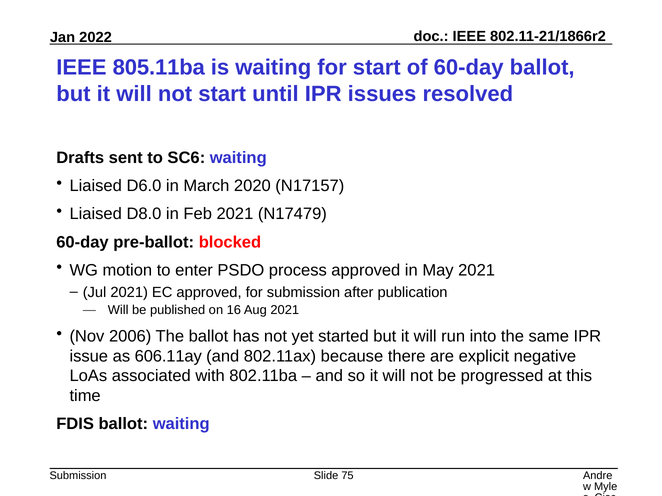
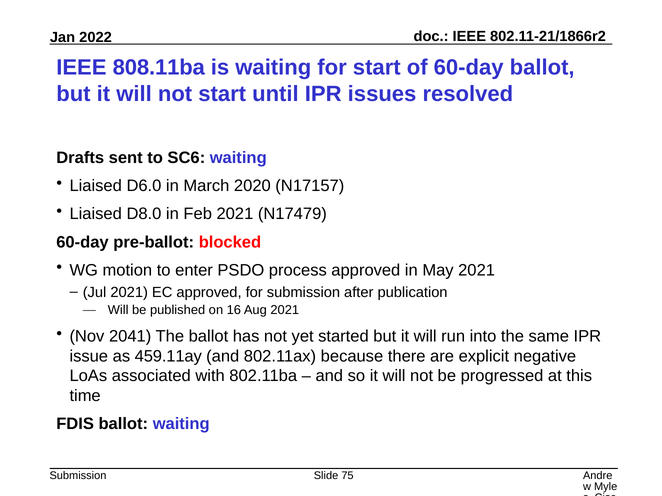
805.11ba: 805.11ba -> 808.11ba (159, 68)
2006: 2006 -> 2041 (130, 337)
606.11ay: 606.11ay -> 459.11ay (168, 357)
